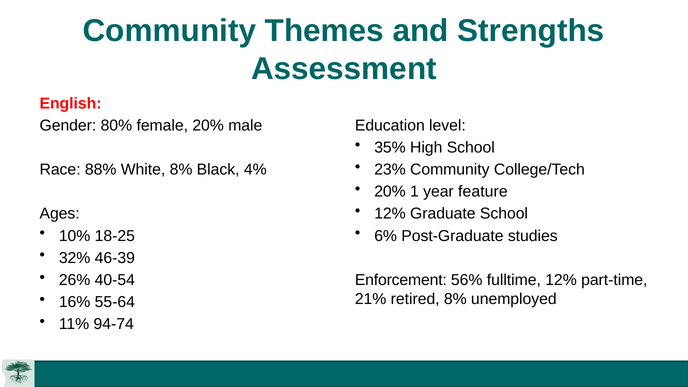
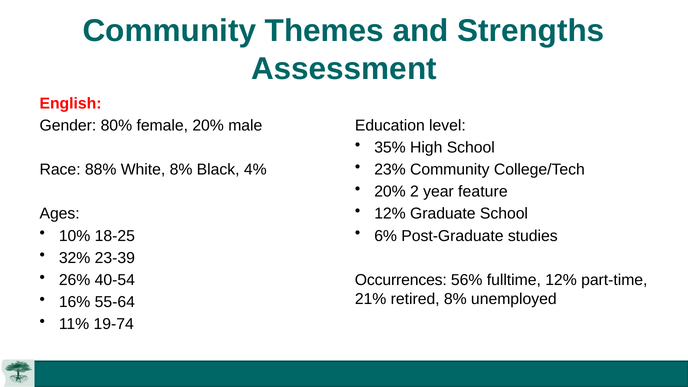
1: 1 -> 2 (414, 192)
46-39: 46-39 -> 23-39 (115, 258)
Enforcement: Enforcement -> Occurrences (401, 280)
94-74: 94-74 -> 19-74 (114, 324)
